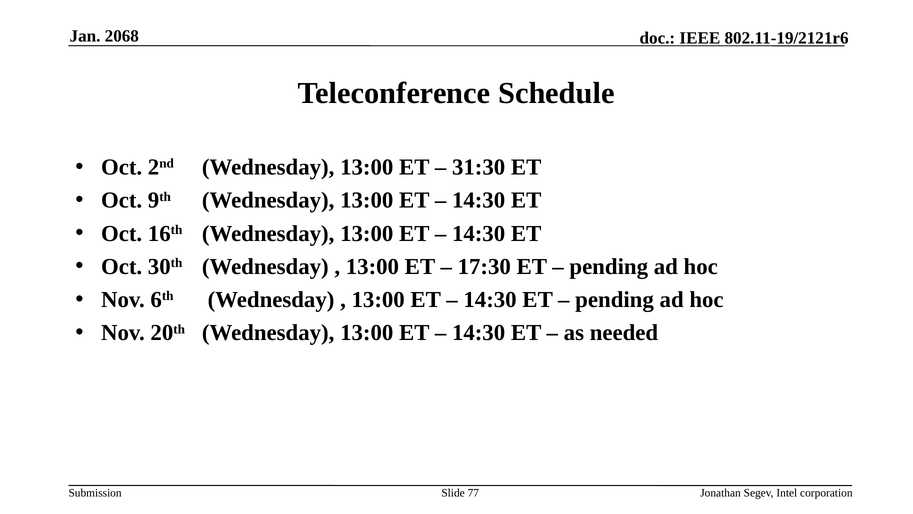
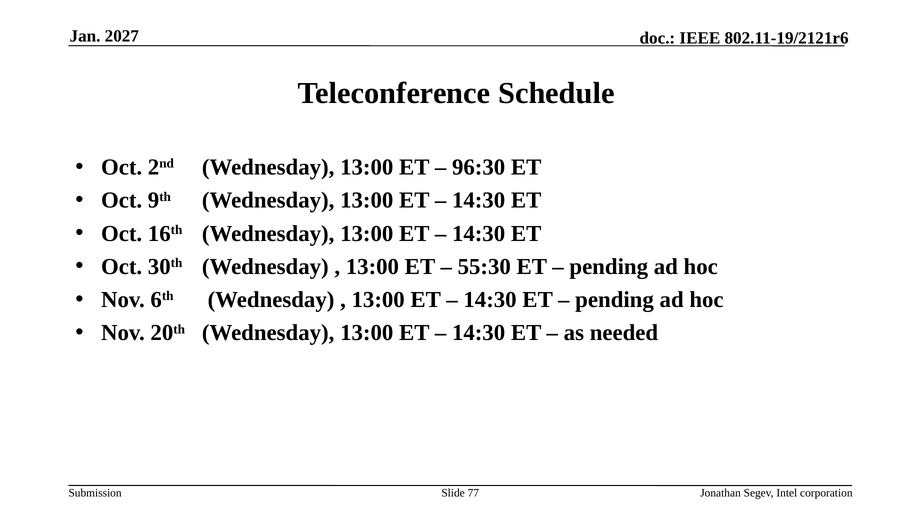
2068: 2068 -> 2027 (122, 36)
31:30: 31:30 -> 96:30 (479, 167)
17:30: 17:30 -> 55:30 (484, 266)
